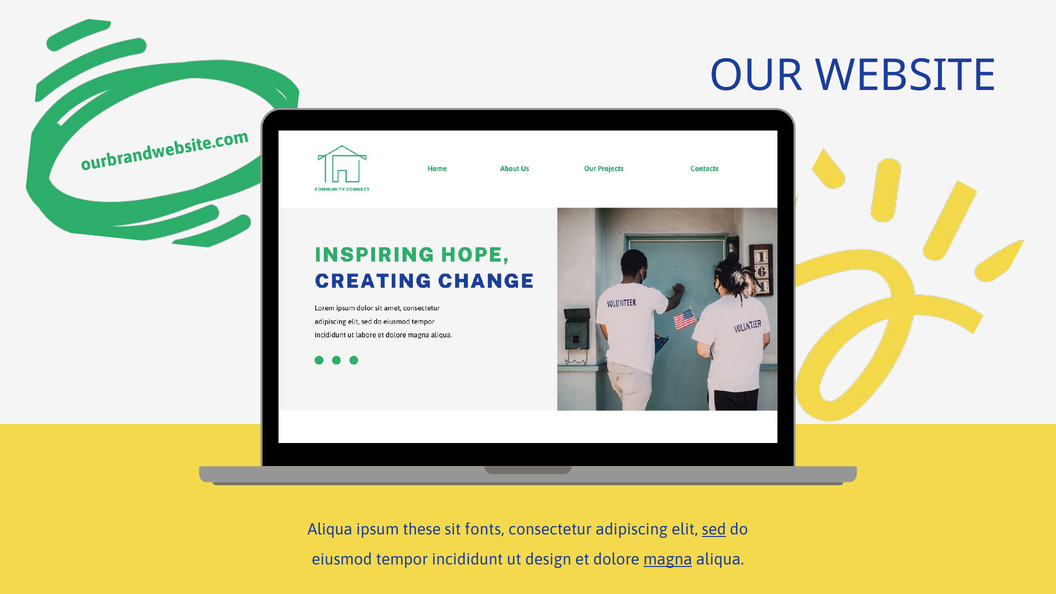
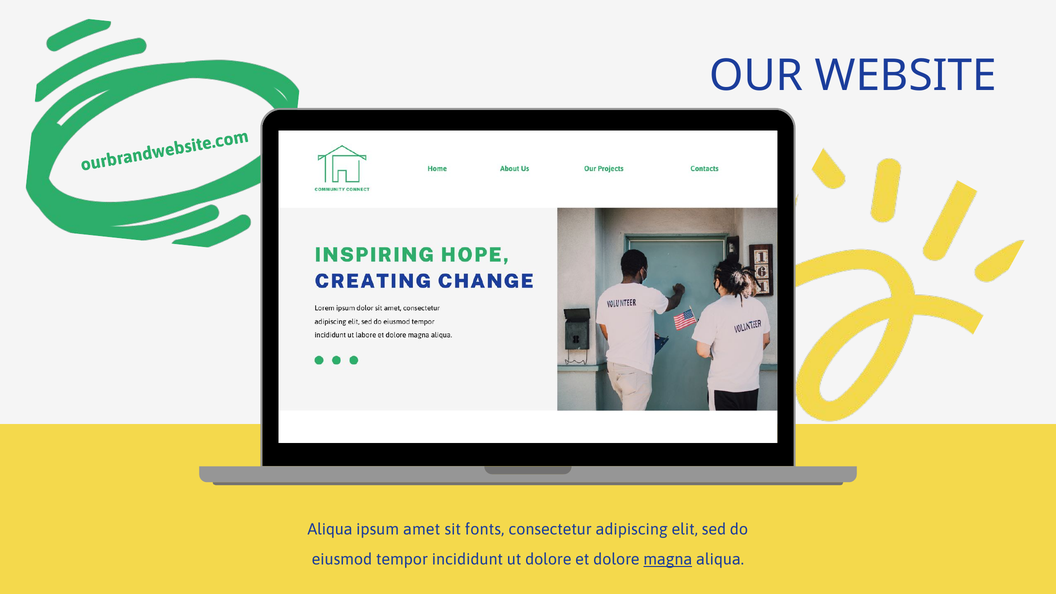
these: these -> amet (422, 529)
sed underline: present -> none (714, 529)
ut design: design -> dolore (548, 560)
